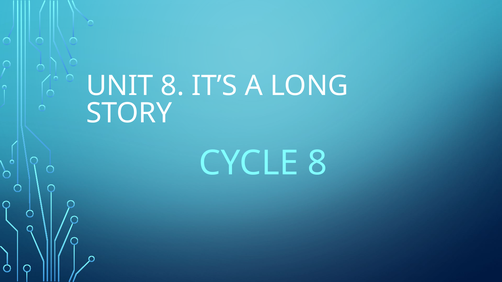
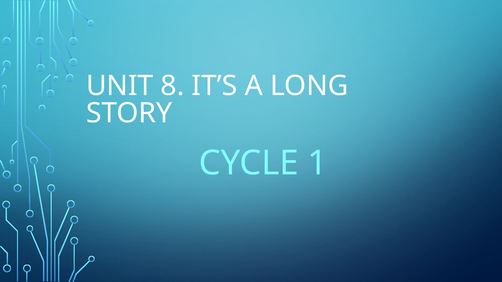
CYCLE 8: 8 -> 1 (317, 163)
